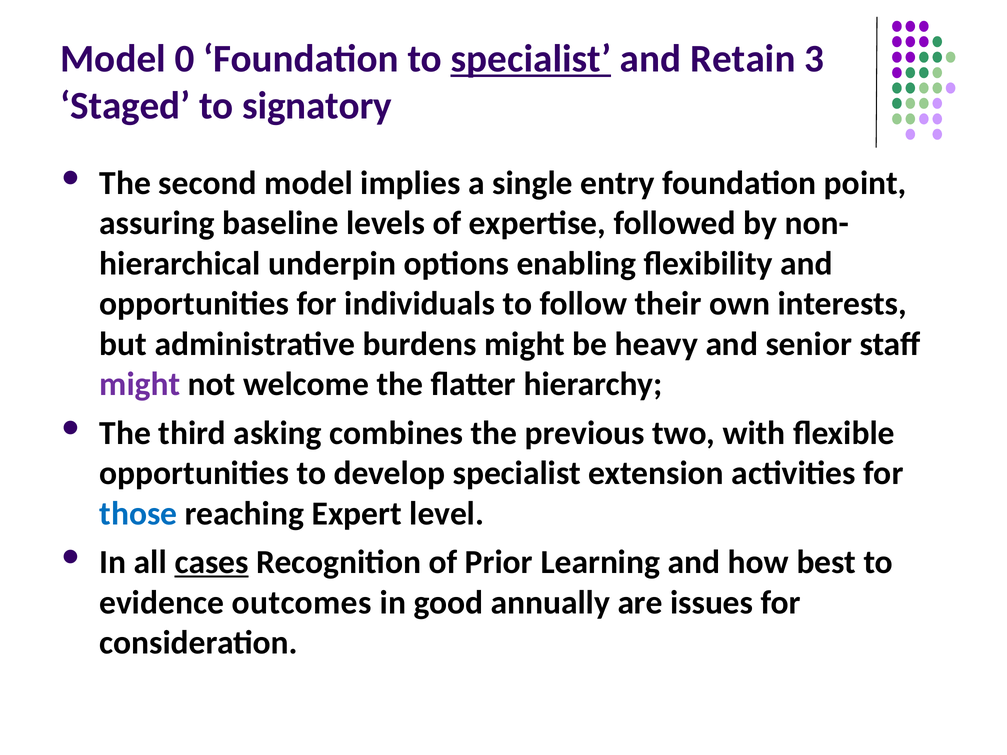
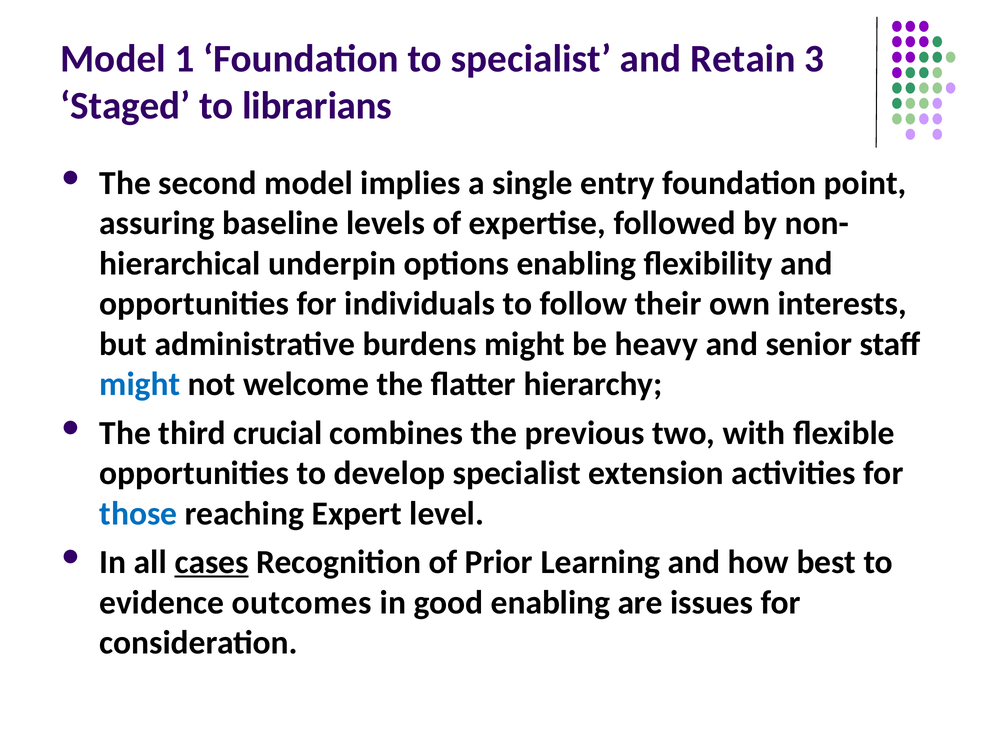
0: 0 -> 1 (185, 59)
specialist underline: present -> none (531, 59)
signatory: signatory -> librarians (317, 106)
might colour: purple -> blue (140, 385)
asking: asking -> crucial (278, 433)
good annually: annually -> enabling (550, 603)
